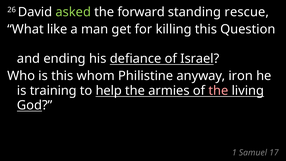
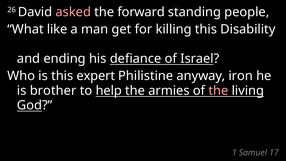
asked colour: light green -> pink (73, 12)
rescue: rescue -> people (247, 12)
Question: Question -> Disability (248, 29)
whom: whom -> expert (96, 76)
training: training -> brother (53, 91)
